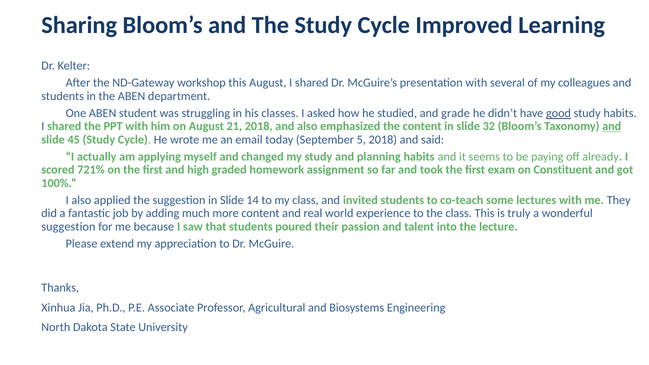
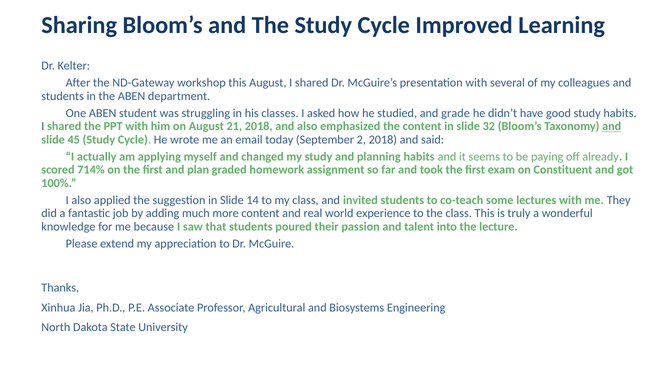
good underline: present -> none (559, 113)
5: 5 -> 2 (361, 140)
721%: 721% -> 714% (91, 170)
high: high -> plan (198, 170)
suggestion: suggestion -> knowledge (68, 227)
